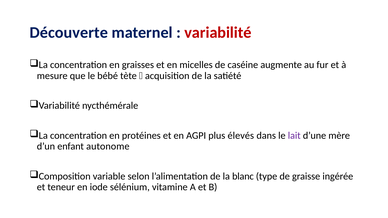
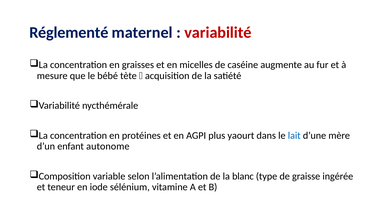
Découverte: Découverte -> Réglementé (69, 33)
élevés: élevés -> yaourt (241, 136)
lait colour: purple -> blue (294, 136)
